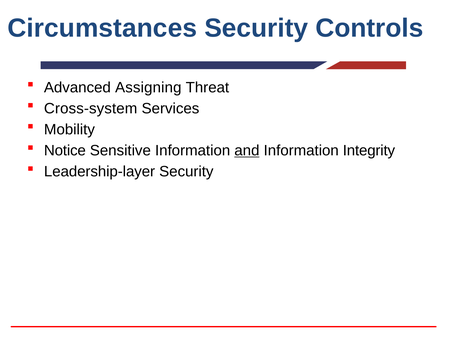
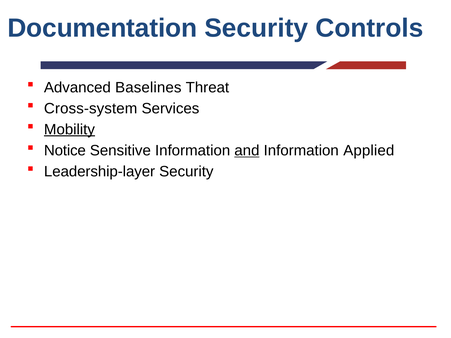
Circumstances: Circumstances -> Documentation (102, 28)
Assigning: Assigning -> Baselines (148, 87)
Mobility underline: none -> present (69, 130)
Integrity: Integrity -> Applied (369, 151)
